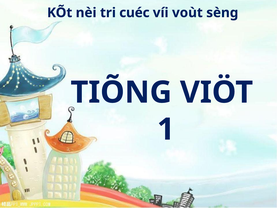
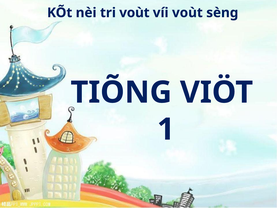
tri cuéc: cuéc -> voùt (134, 13)
